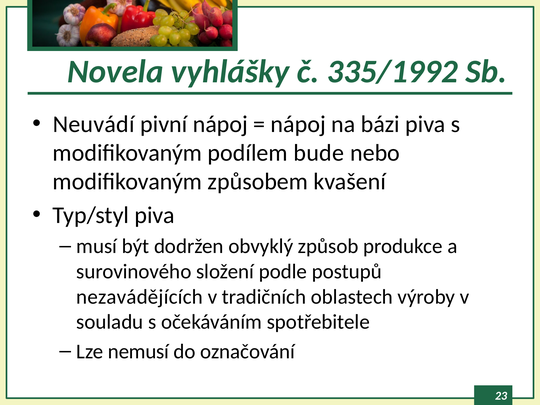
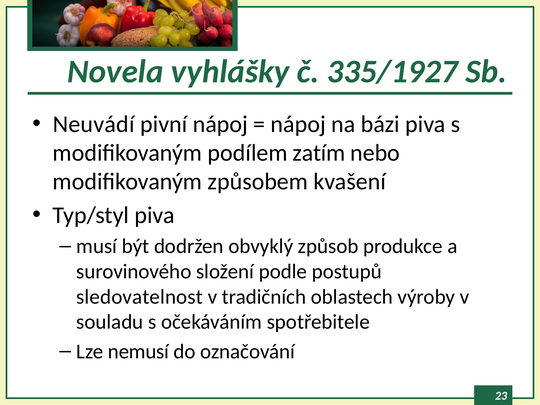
335/1992: 335/1992 -> 335/1927 (392, 72)
bude: bude -> zatím (319, 153)
nezavádějících: nezavádějících -> sledovatelnost (140, 297)
